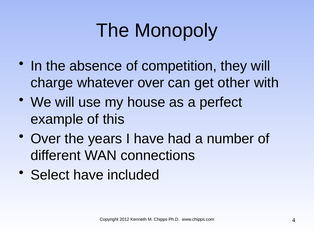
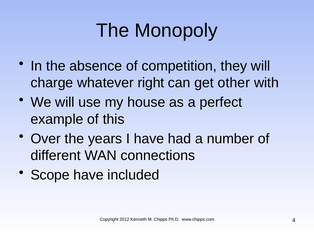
whatever over: over -> right (151, 83)
Select: Select -> Scope (50, 175)
